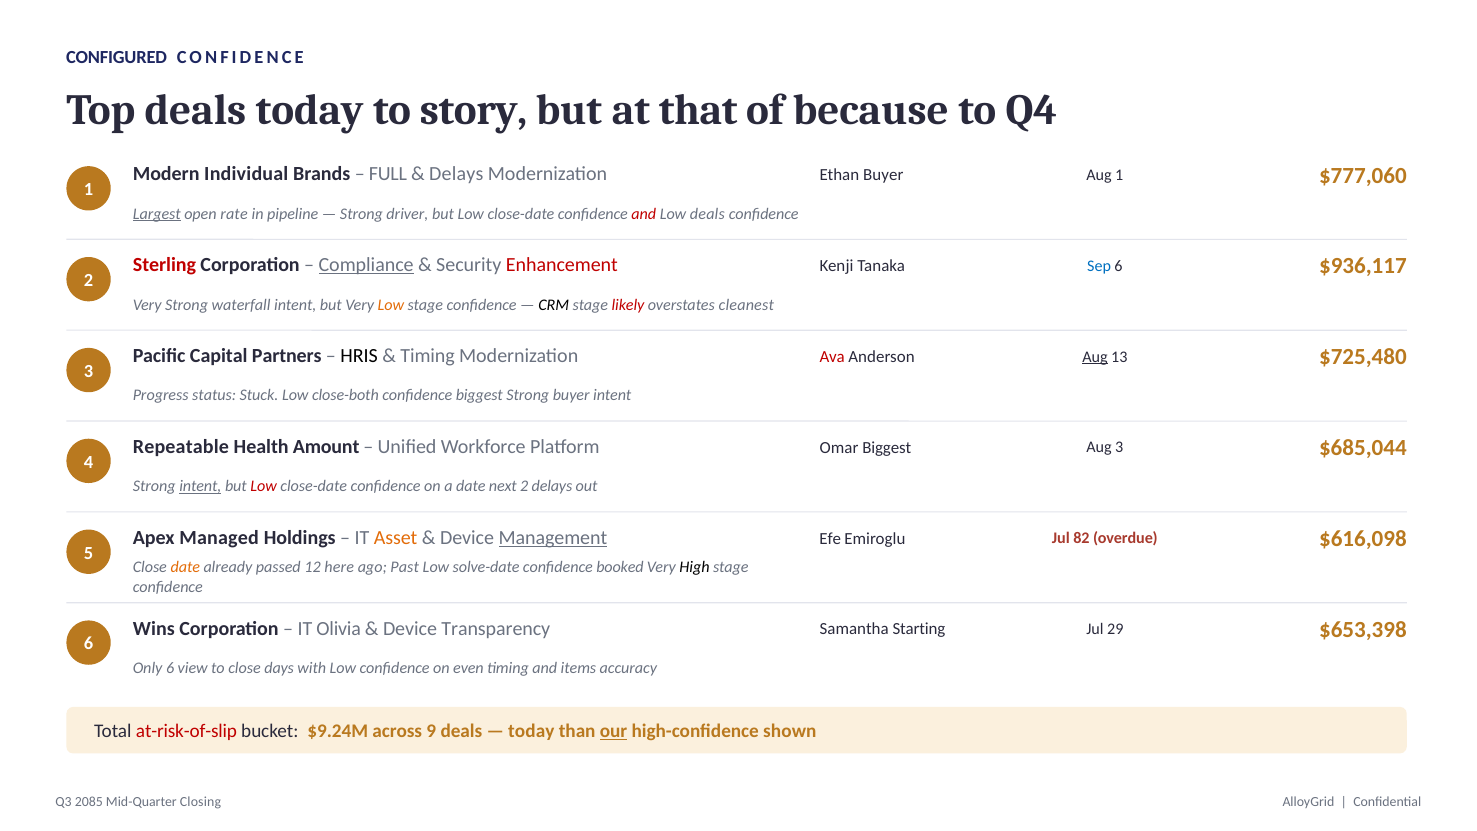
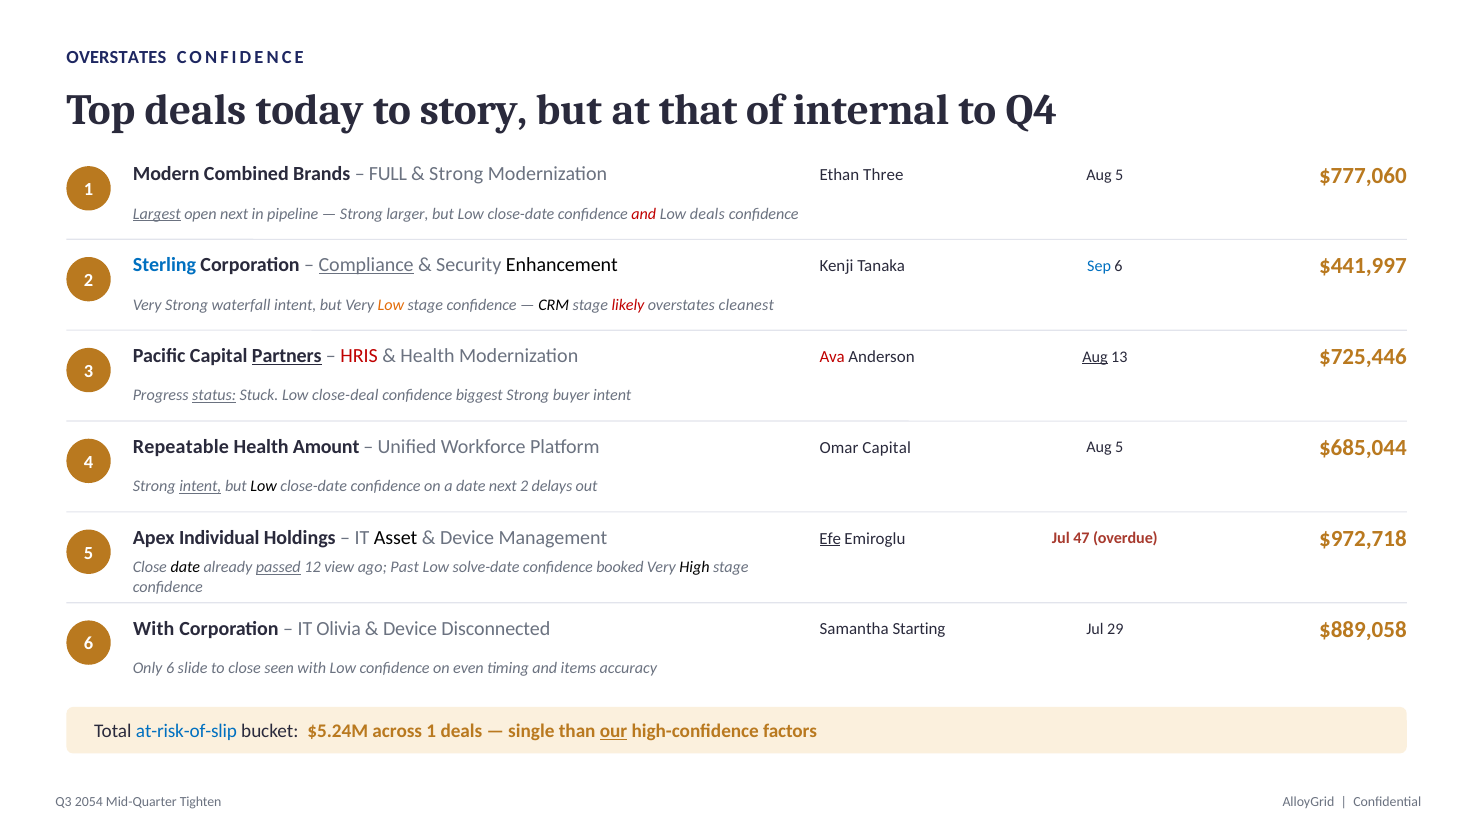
CONFIGURED: CONFIGURED -> OVERSTATES (116, 58)
because: because -> internal (871, 110)
Individual: Individual -> Combined (246, 174)
Delays: Delays -> Strong (456, 174)
Ethan Buyer: Buyer -> Three (883, 175)
1: 1 -> 5 (1119, 175)
open rate: rate -> next (234, 214)
driver: driver -> larger (408, 214)
Sterling colour: red -> blue (164, 265)
Enhancement colour: red -> black (562, 265)
$936,117: $936,117 -> $441,997 (1363, 266)
Partners underline: none -> present (287, 356)
HRIS colour: black -> red (359, 356)
Timing: Timing -> Health (428, 356)
$725,480: $725,480 -> $725,446 (1363, 357)
status underline: none -> present (214, 395)
close-both: close-both -> close-deal (345, 395)
Omar Biggest: Biggest -> Capital (887, 448)
3: 3 -> 5 (1119, 447)
Low colour: red -> black (264, 486)
Managed: Managed -> Individual (219, 538)
Asset colour: orange -> black (396, 538)
Management underline: present -> none (553, 538)
Efe underline: none -> present (830, 538)
82: 82 -> 47 (1081, 538)
$616,098: $616,098 -> $972,718 (1363, 539)
date colour: orange -> black (185, 567)
passed underline: none -> present (278, 567)
here: here -> view (339, 567)
Wins: Wins -> With (154, 628)
Transparency: Transparency -> Disconnected (496, 628)
$653,398: $653,398 -> $889,058 (1363, 630)
view: view -> slide (193, 668)
days: days -> seen (279, 668)
at-risk-of-slip colour: red -> blue (186, 731)
$9.24M: $9.24M -> $5.24M (338, 731)
across 9: 9 -> 1 (431, 731)
today: today -> single (531, 731)
shown: shown -> factors (790, 731)
2085: 2085 -> 2054 (89, 802)
Closing: Closing -> Tighten (201, 802)
